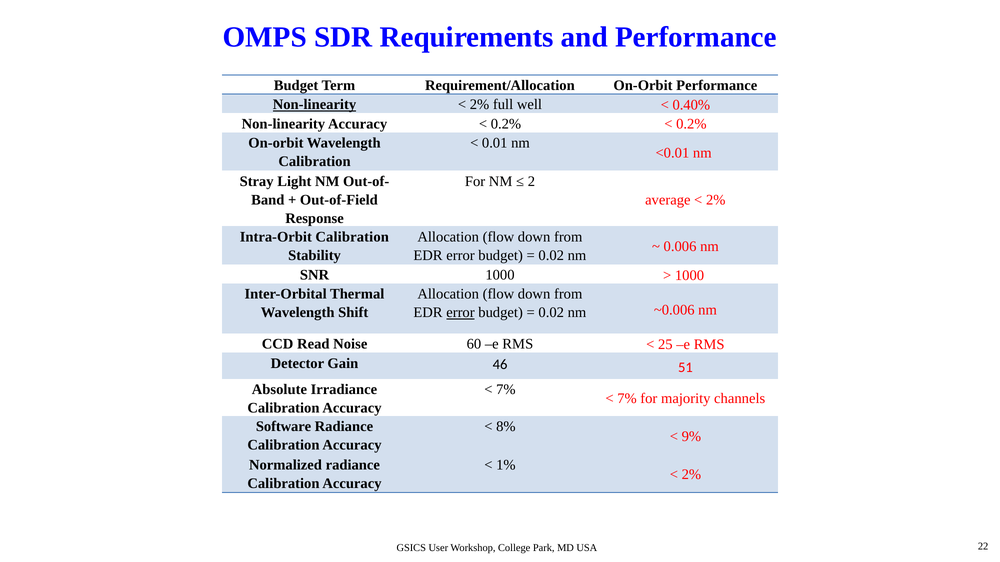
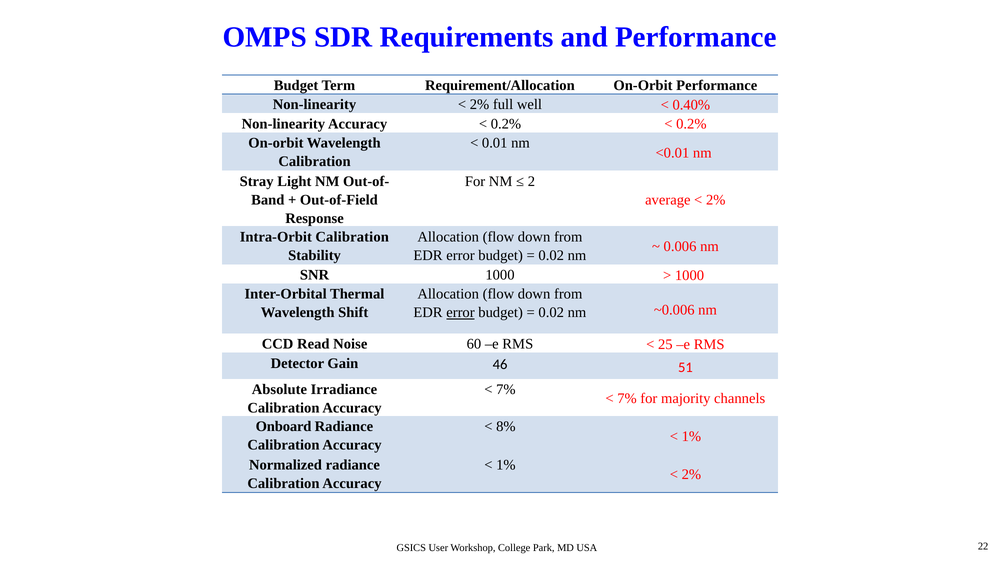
Non-linearity underline: present -> none (314, 105)
Software: Software -> Onboard (284, 427)
9%: 9% -> 1% (691, 437)
